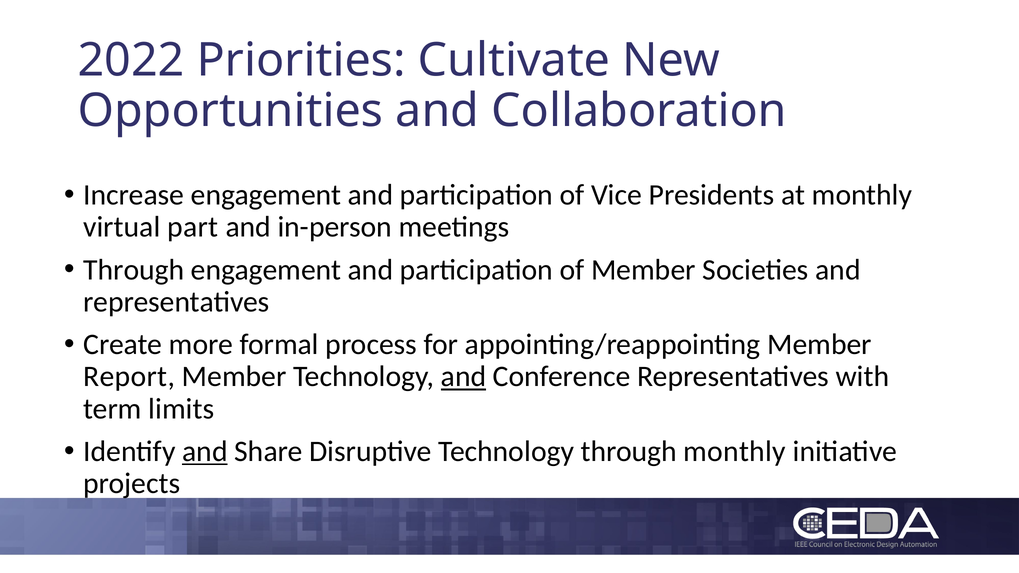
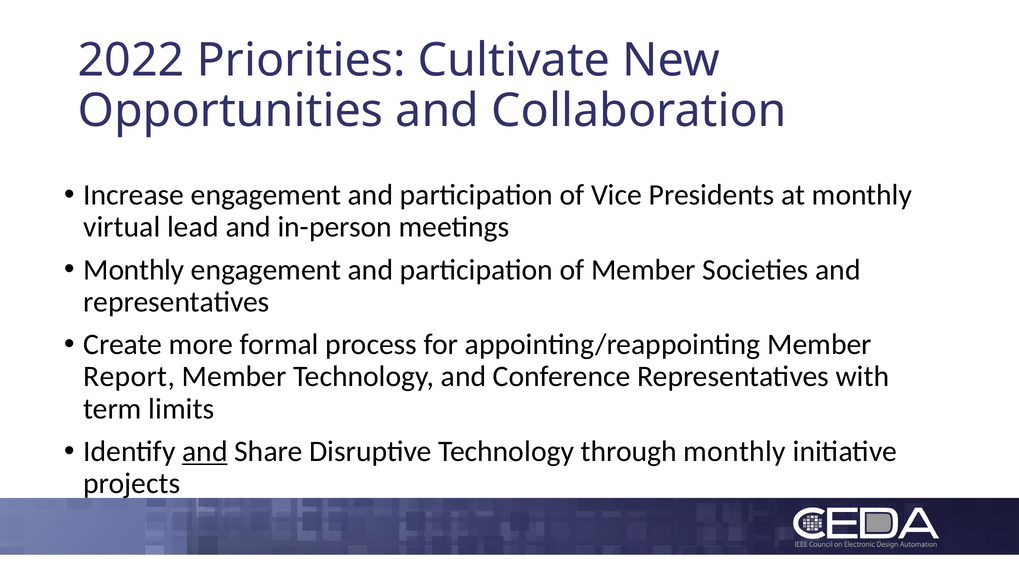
part: part -> lead (193, 227)
Through: Through -> Monthly (134, 270)
and underline: present -> none (464, 377)
